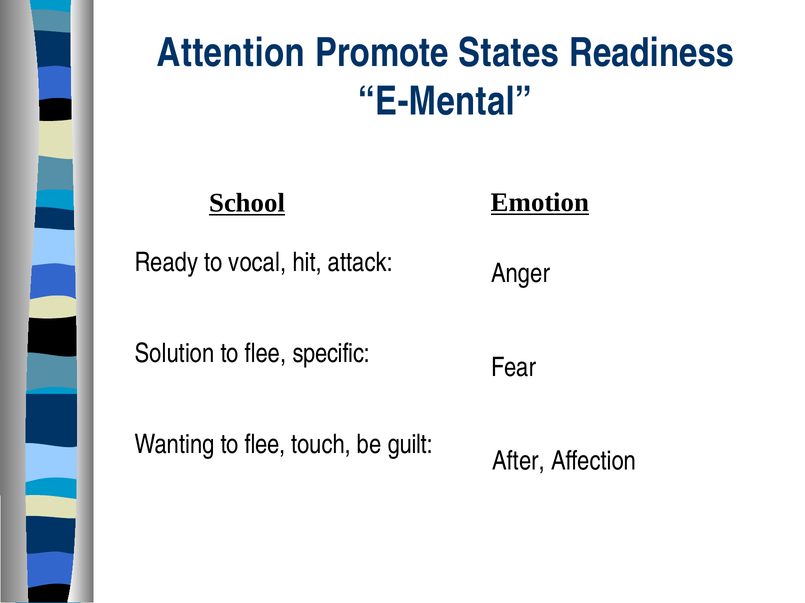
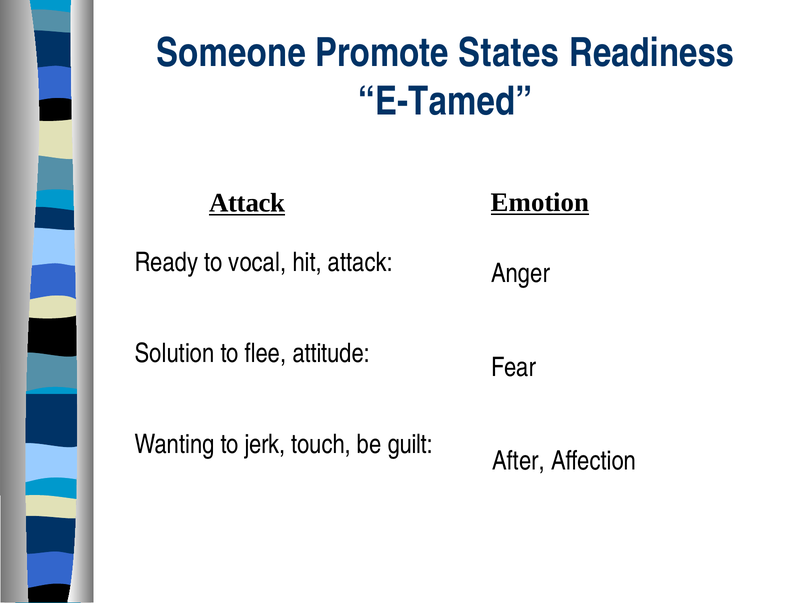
Attention: Attention -> Someone (231, 53)
E-Mental: E-Mental -> E-Tamed (445, 102)
School: School -> Attack (247, 203)
specific: specific -> attitude (331, 354)
Wanting to flee: flee -> jerk (265, 445)
